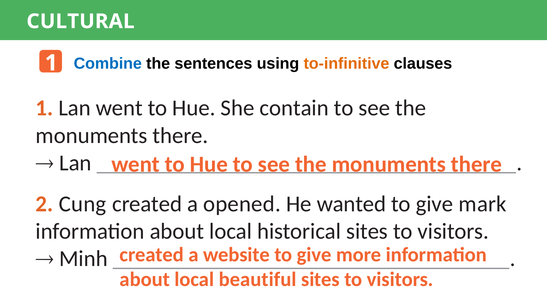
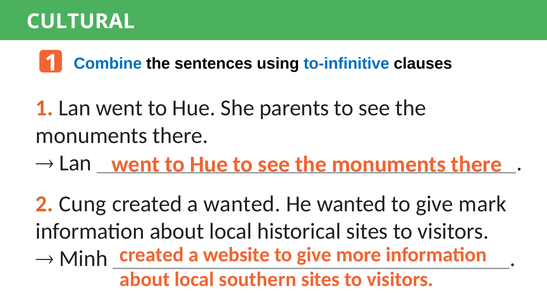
to-infinitive colour: orange -> blue (346, 63)
contain: contain -> parents (294, 108)
a opened: opened -> wanted (242, 204)
beautiful: beautiful -> southern (258, 279)
